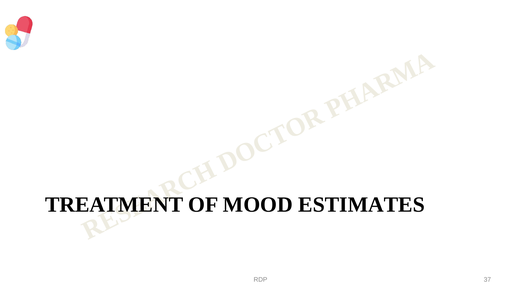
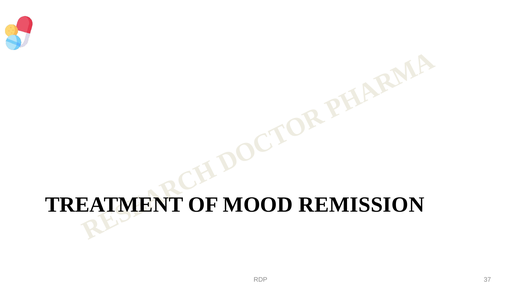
ESTIMATES: ESTIMATES -> REMISSION (361, 205)
